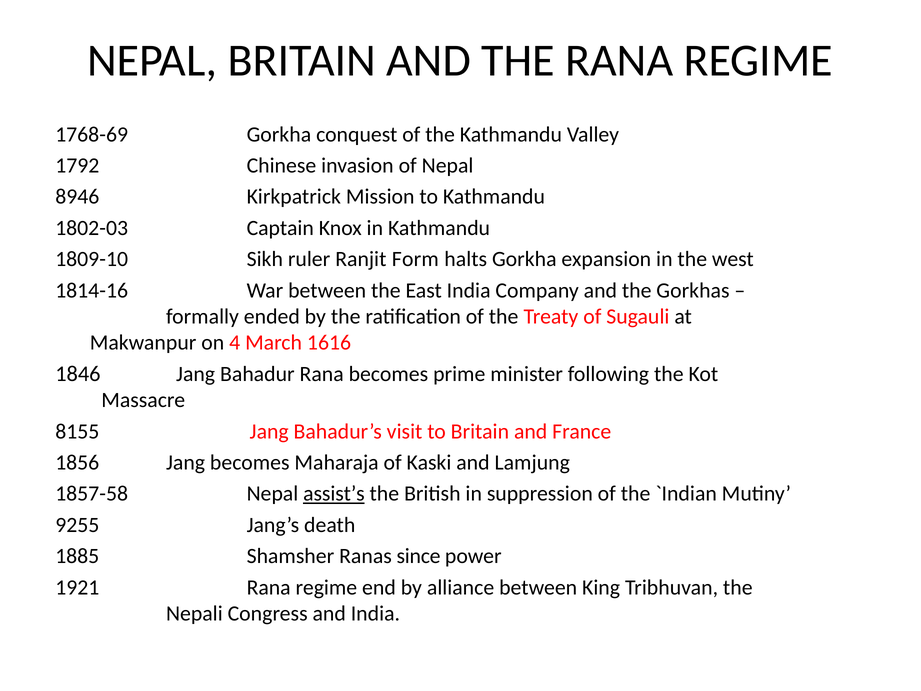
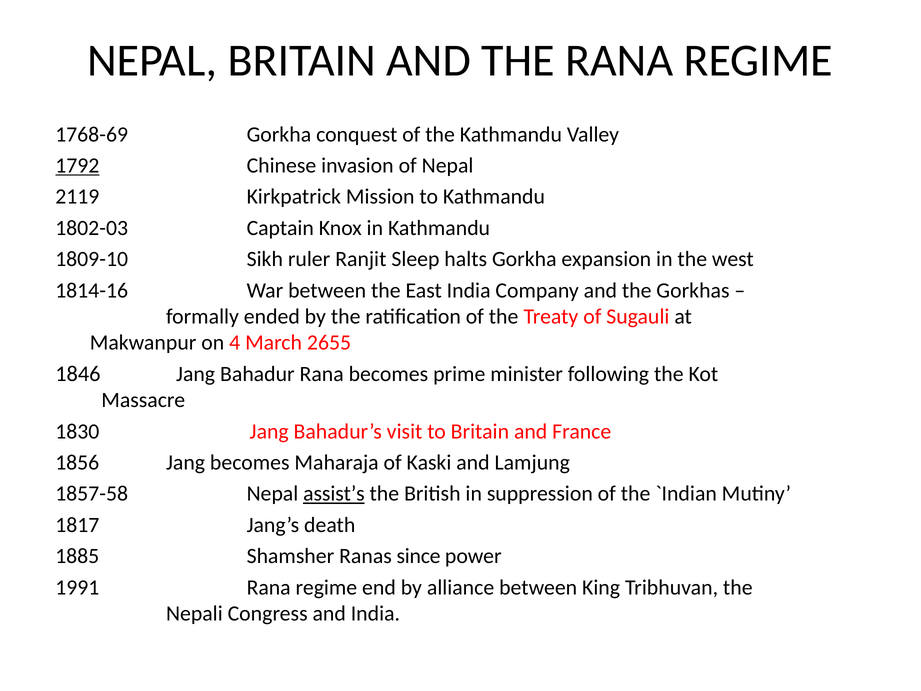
1792 underline: none -> present (77, 166)
8946: 8946 -> 2119 (77, 197)
Form: Form -> Sleep (415, 259)
1616: 1616 -> 2655 (329, 343)
8155: 8155 -> 1830 (77, 431)
9255: 9255 -> 1817 (77, 525)
1921: 1921 -> 1991 (77, 587)
